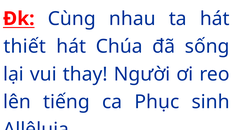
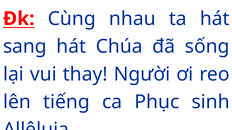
thiết: thiết -> sang (25, 47)
